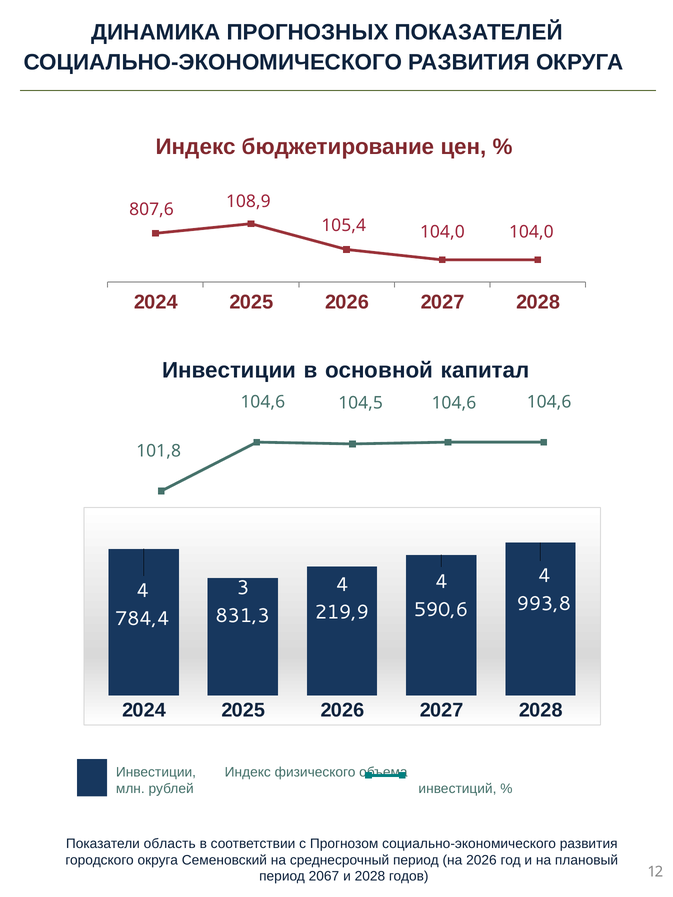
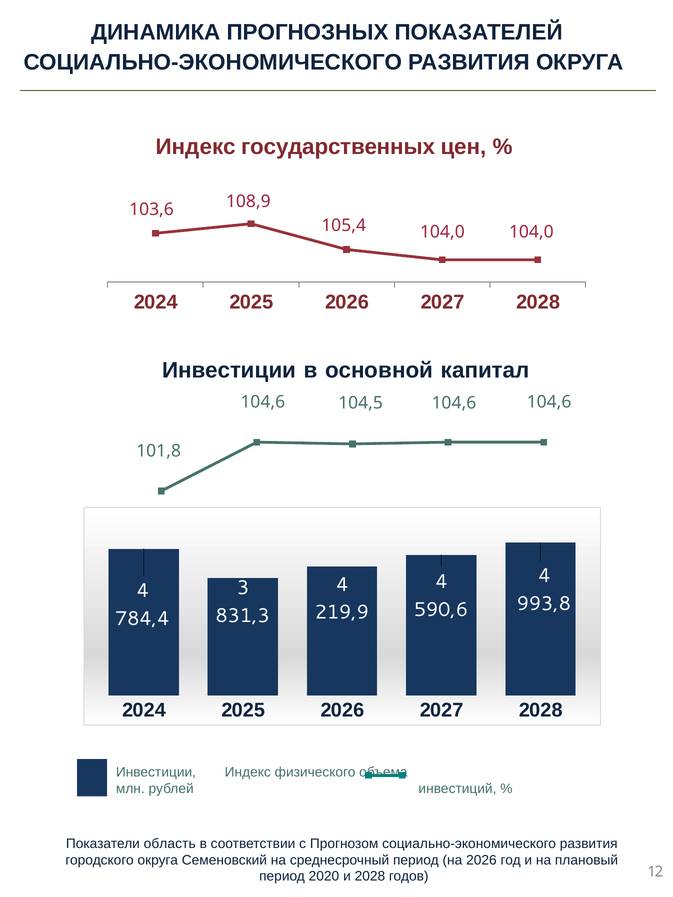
бюджетирование: бюджетирование -> государственных (338, 147)
807,6: 807,6 -> 103,6 (151, 210)
2067: 2067 -> 2020 (324, 877)
